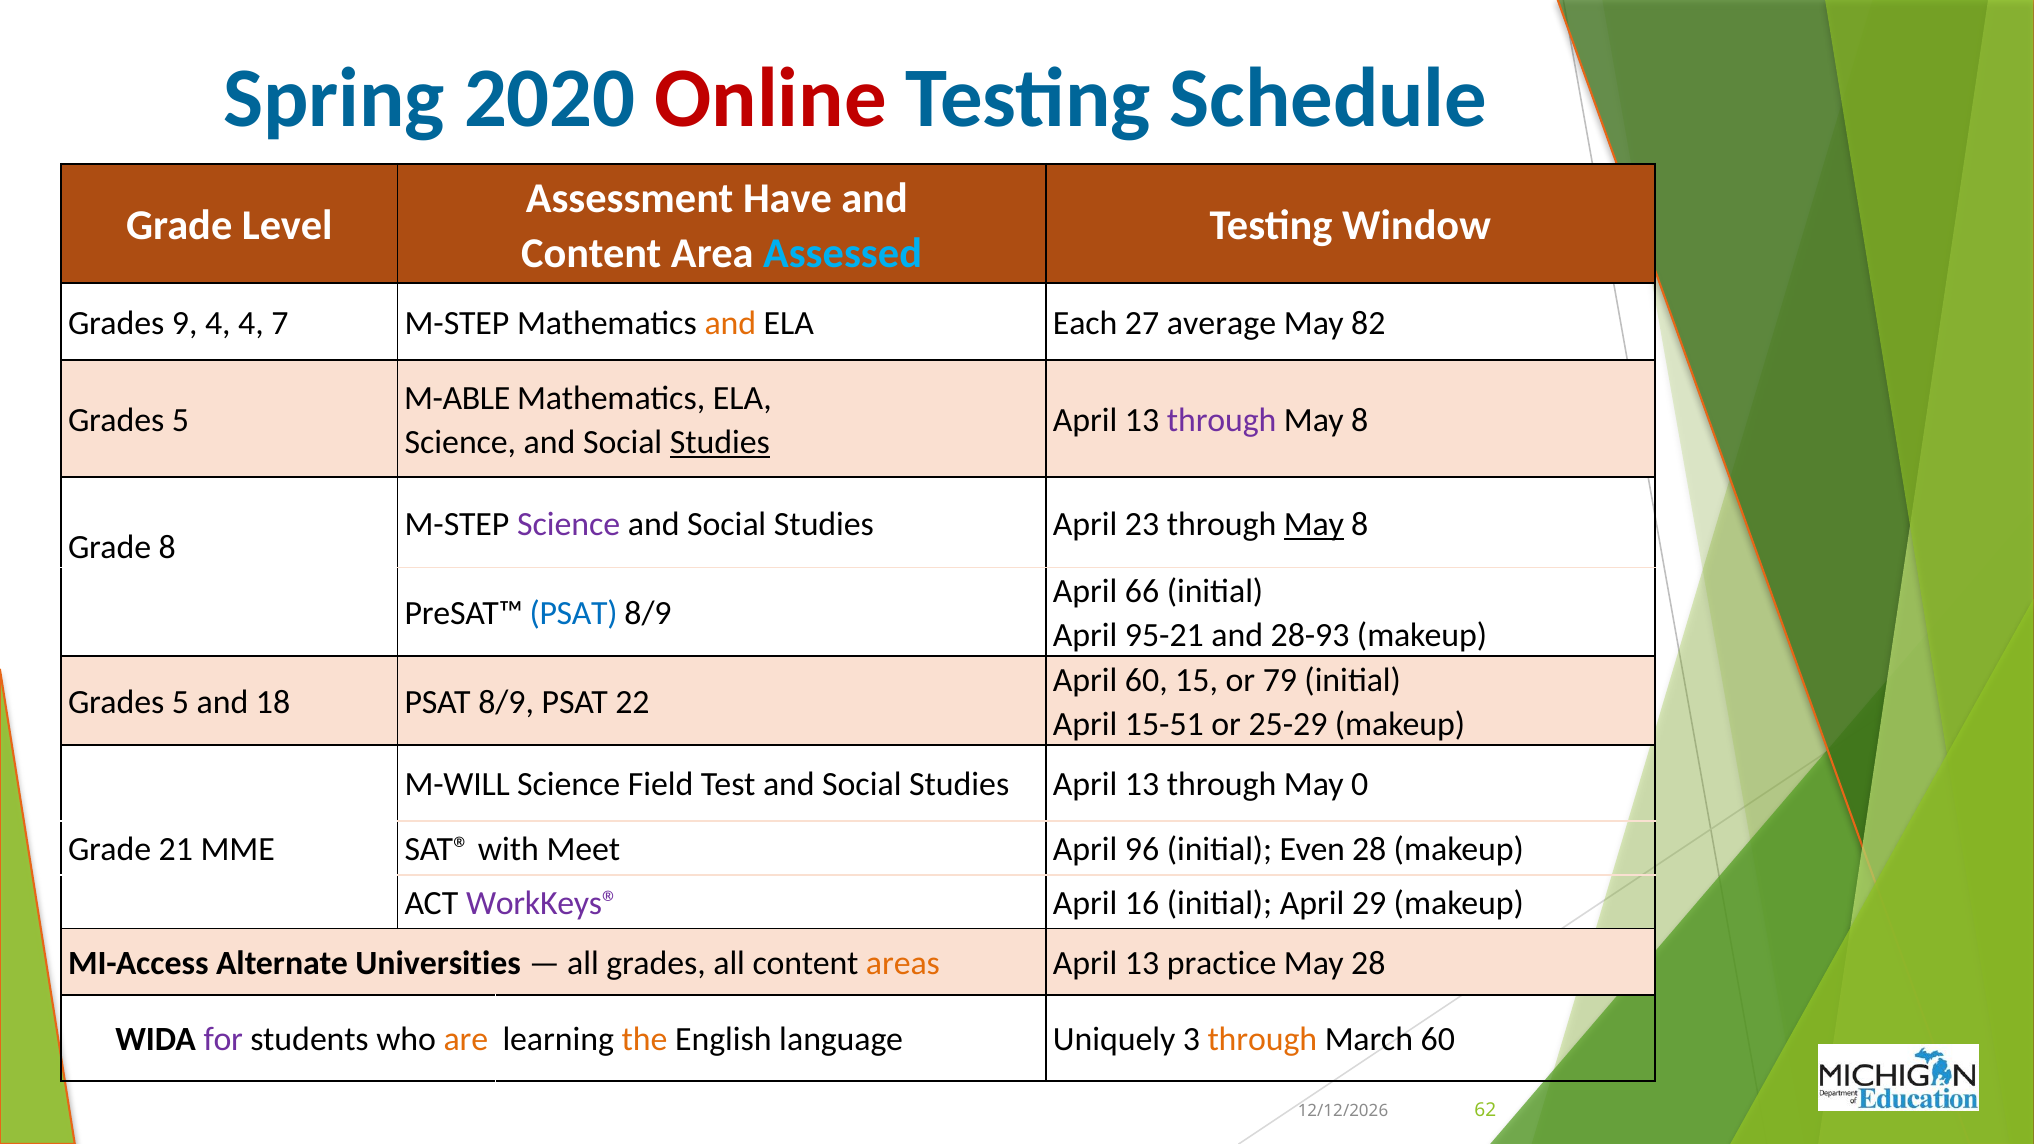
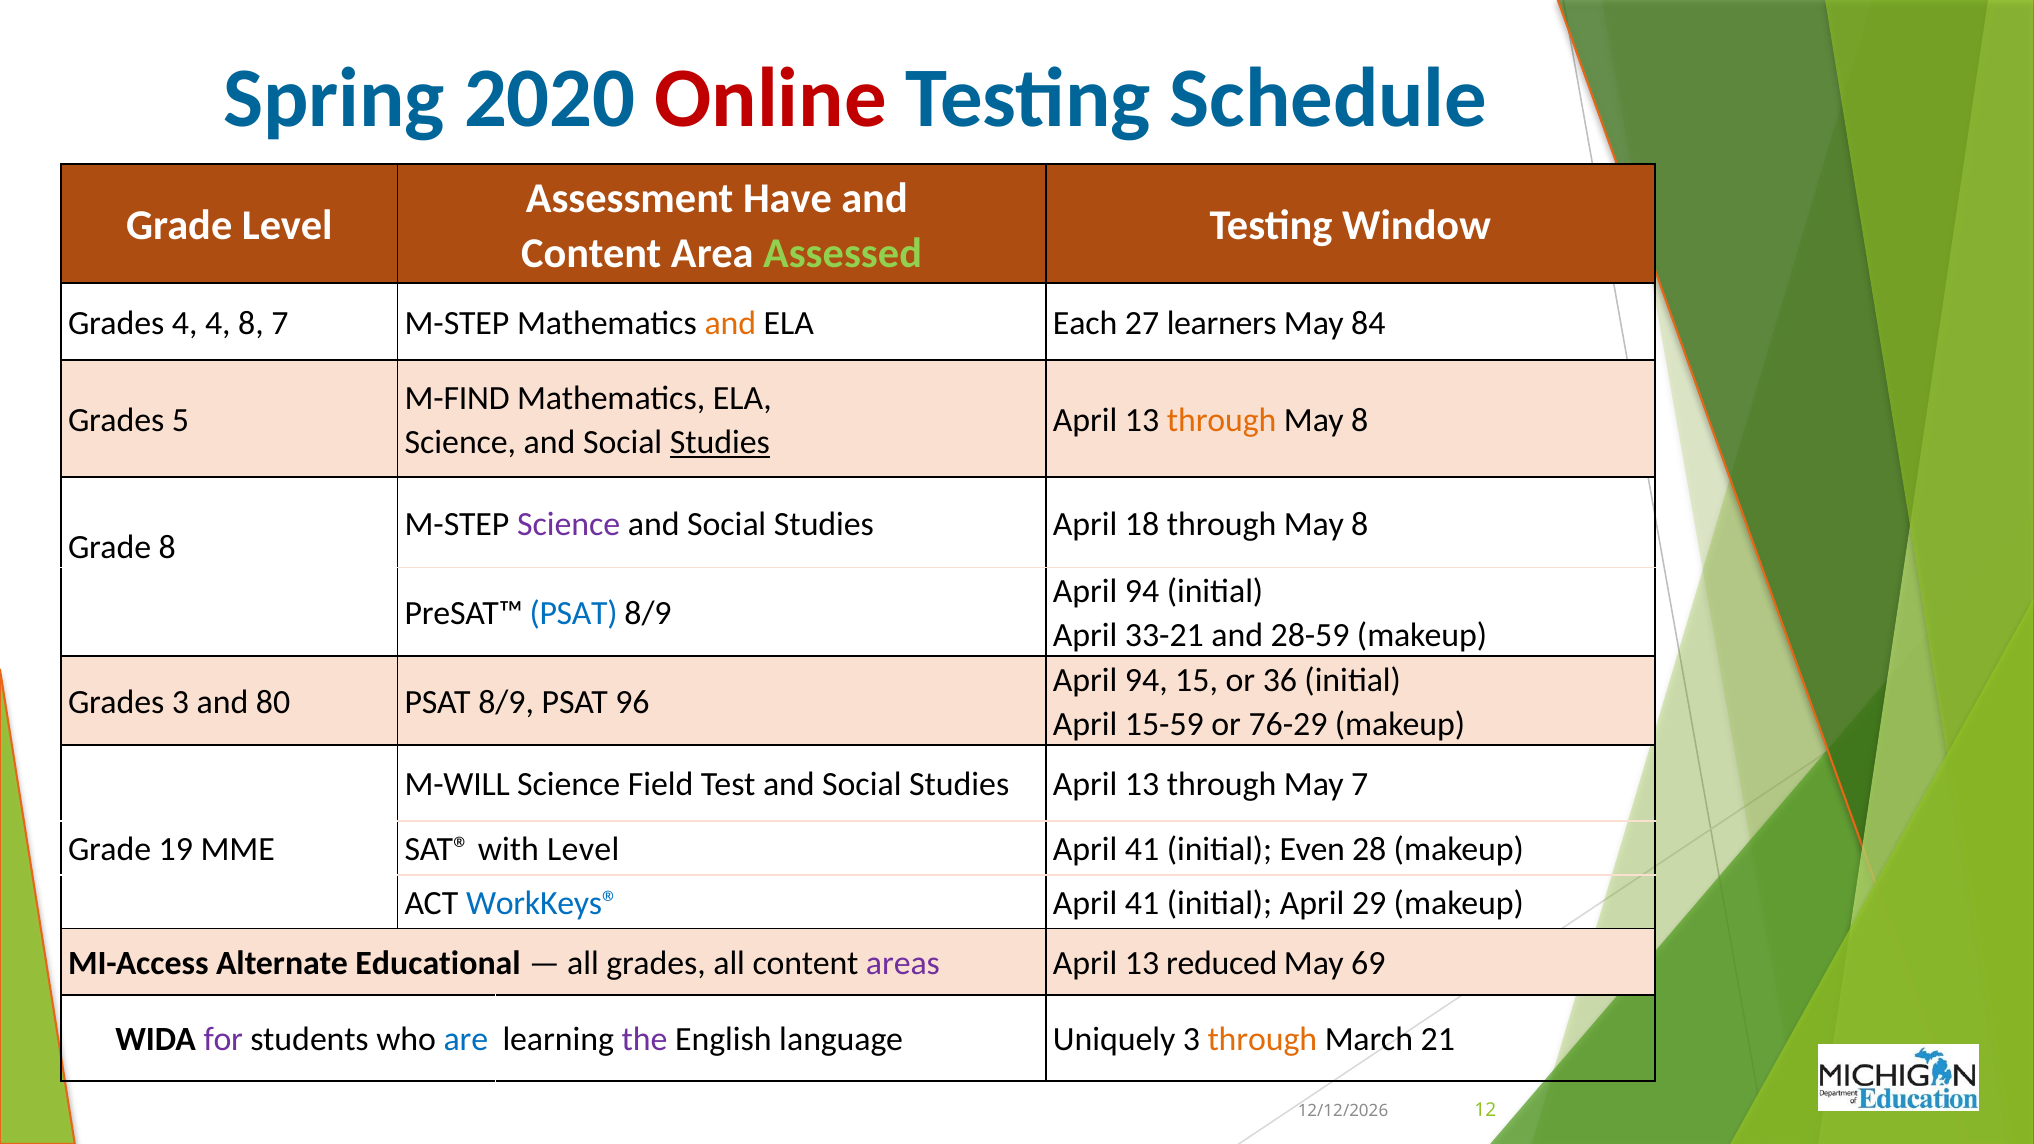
Assessed colour: light blue -> light green (843, 254)
Grades 9: 9 -> 4 (185, 324)
4 4: 4 -> 8 (251, 324)
average: average -> learners (1222, 324)
82: 82 -> 84 (1368, 324)
M-ABLE: M-ABLE -> M-FIND (457, 398)
through colour: purple -> orange (1222, 420)
23: 23 -> 18 (1142, 524)
May underline: present -> none (1314, 524)
66: 66 -> 94 (1142, 592)
95-21: 95-21 -> 33-21 (1164, 636)
28-93: 28-93 -> 28-59 (1310, 636)
60: 60 -> 94 (1146, 680)
79: 79 -> 36 (1280, 680)
5: 5 -> 3 (180, 702)
18: 18 -> 80 (273, 702)
22: 22 -> 96 (632, 702)
15-51: 15-51 -> 15-59 (1164, 725)
25-29: 25-29 -> 76-29 (1288, 725)
May 0: 0 -> 7 (1360, 785)
21: 21 -> 19 (176, 850)
with Meet: Meet -> Level (583, 850)
96: 96 -> 41 (1142, 850)
WorkKeys® colour: purple -> blue (542, 904)
16: 16 -> 41 (1142, 904)
Universities: Universities -> Educational (438, 964)
areas colour: orange -> purple (903, 964)
practice: practice -> reduced (1222, 964)
May 28: 28 -> 69 (1368, 964)
are colour: orange -> blue (466, 1040)
the colour: orange -> purple (644, 1040)
March 60: 60 -> 21 (1438, 1040)
62: 62 -> 12 (1485, 1111)
